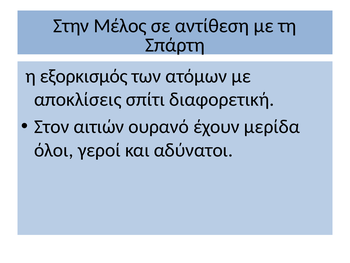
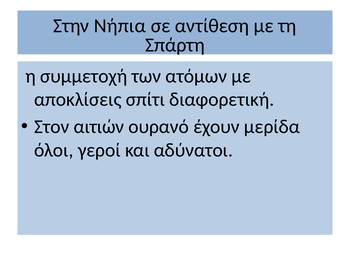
Μέλος: Μέλος -> Νήπια (120, 26)
εξορκισμός: εξορκισμός -> συμμετοχή (84, 76)
